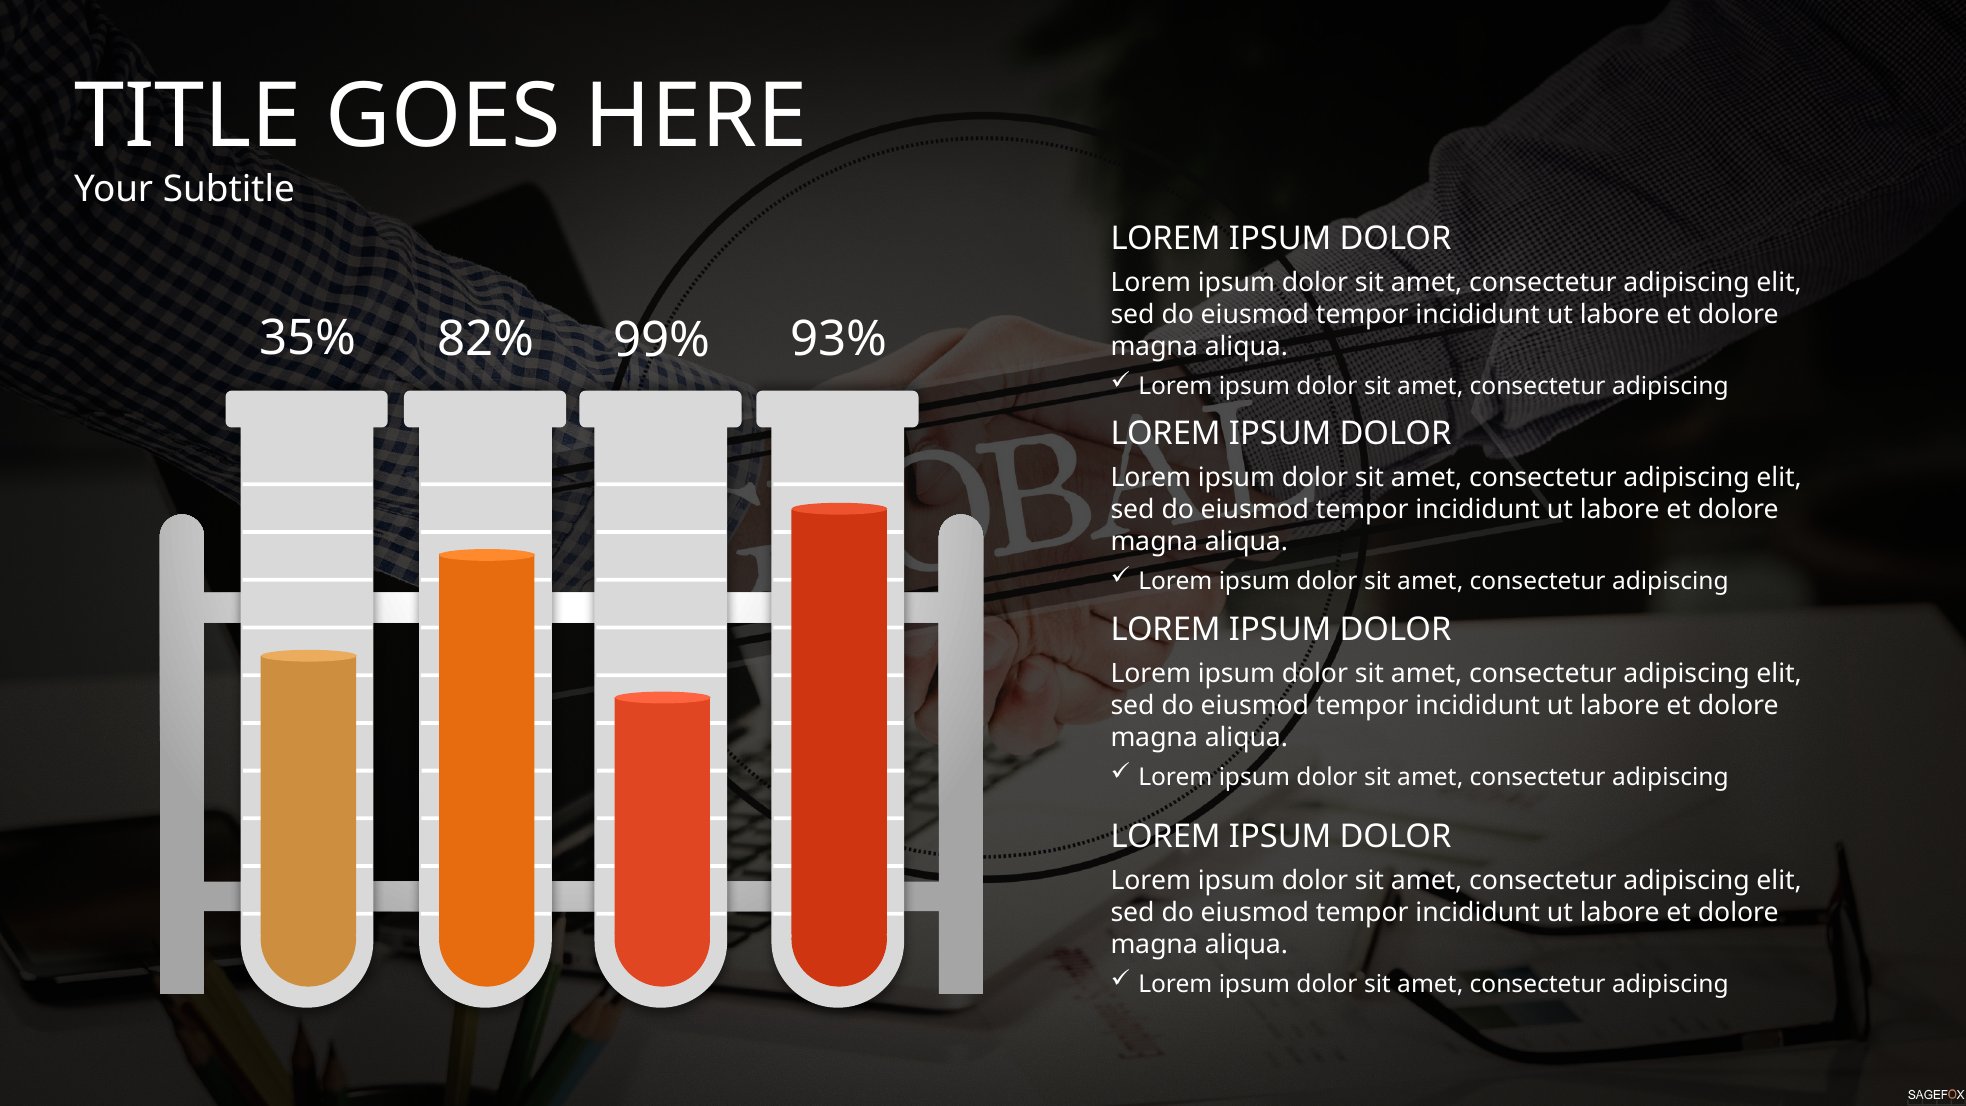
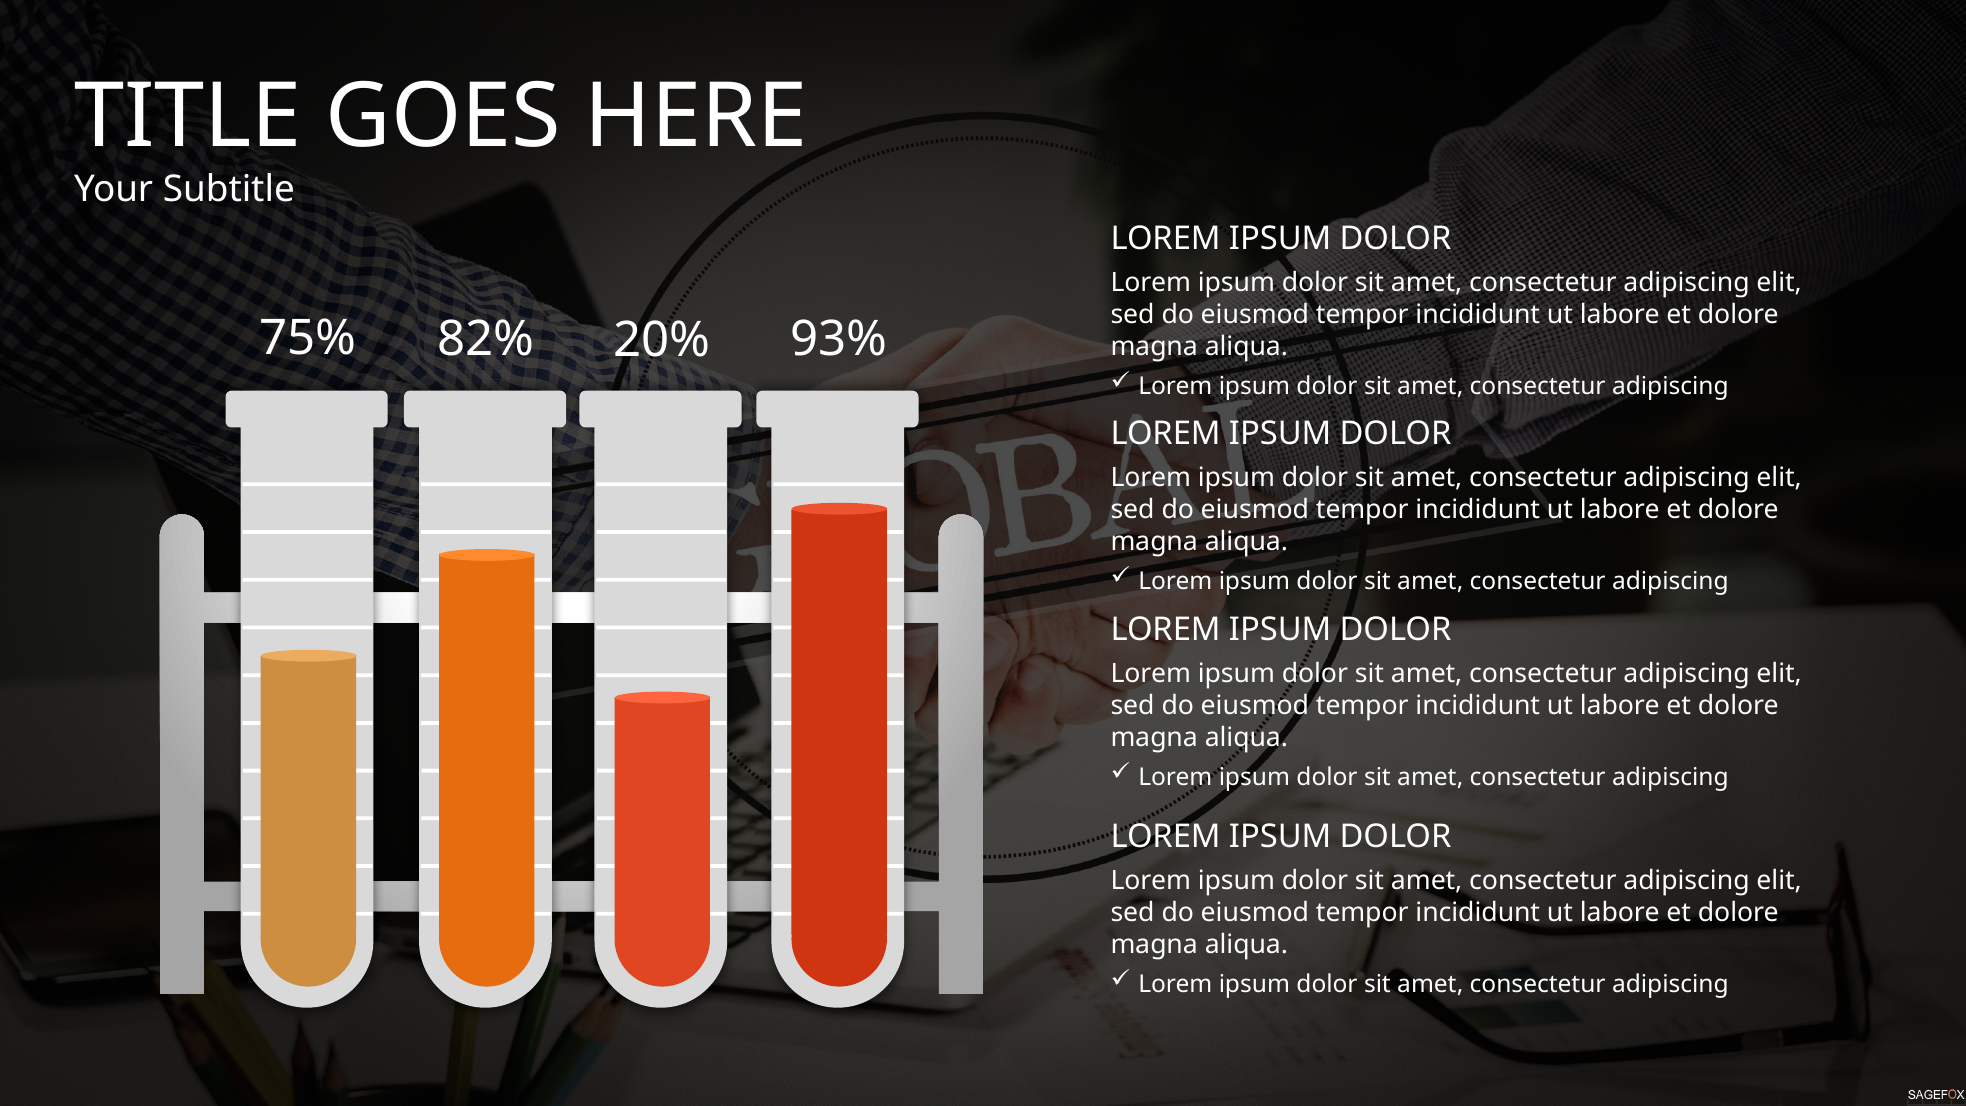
35%: 35% -> 75% (308, 338)
99%: 99% -> 20% (662, 341)
